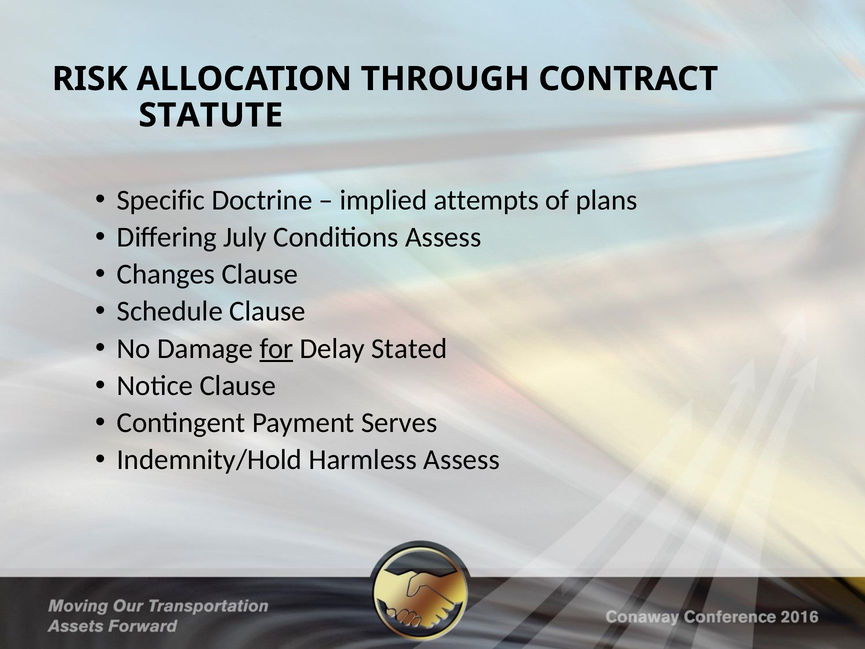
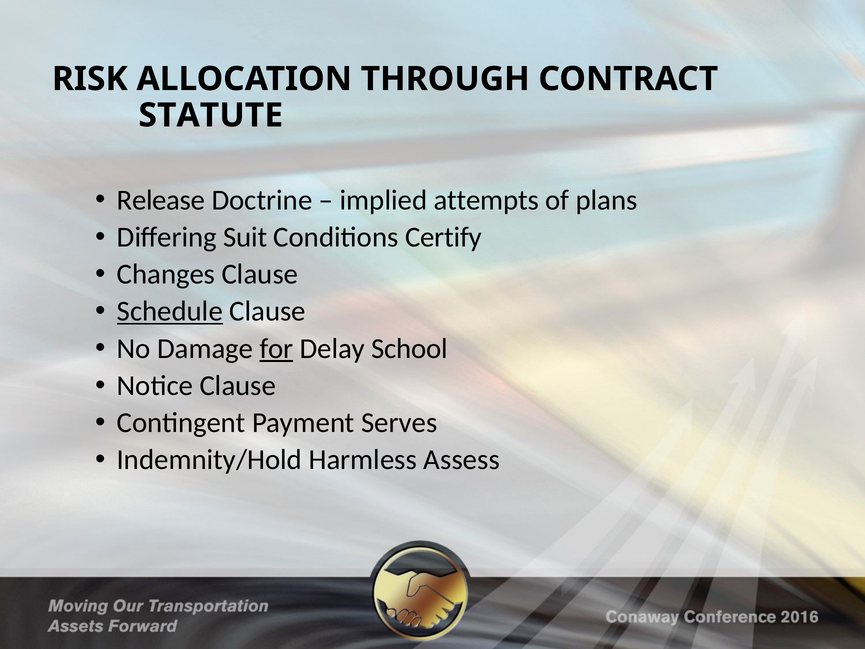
Specific: Specific -> Release (161, 200)
July: July -> Suit (245, 237)
Conditions Assess: Assess -> Certify (443, 237)
Schedule underline: none -> present (170, 311)
Stated: Stated -> School (409, 348)
